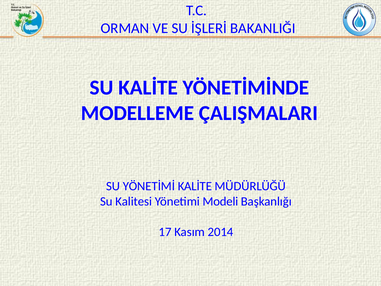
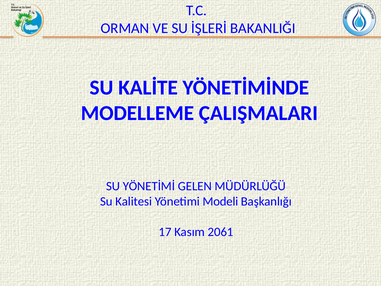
YÖNETİMİ KALİTE: KALİTE -> GELEN (195, 186)
2014: 2014 -> 2061 (221, 232)
